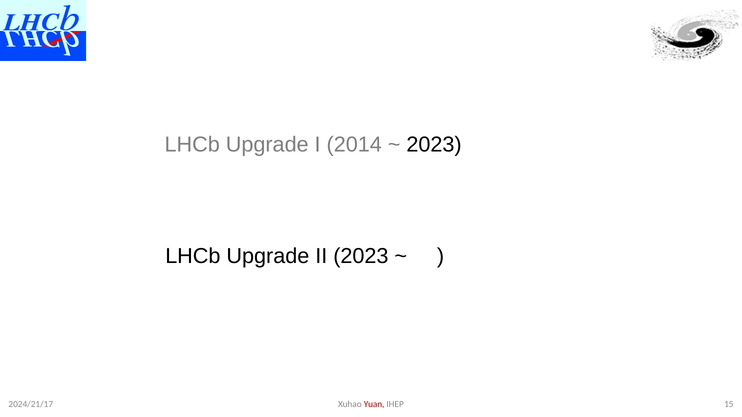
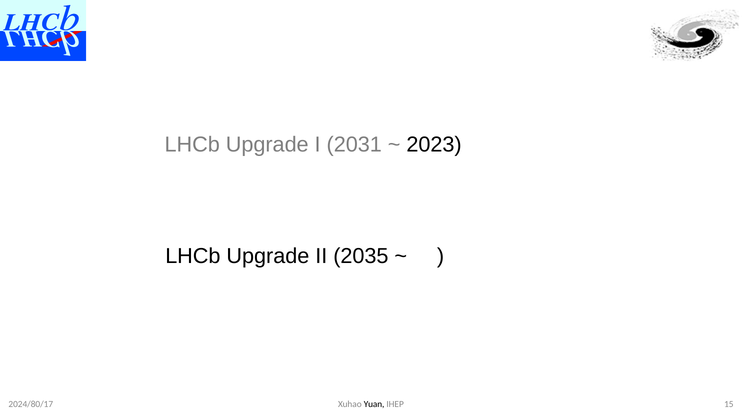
2014: 2014 -> 2031 (354, 145)
II 2023: 2023 -> 2035 (361, 257)
Yuan colour: red -> black (374, 404)
2024/21/17: 2024/21/17 -> 2024/80/17 (31, 404)
